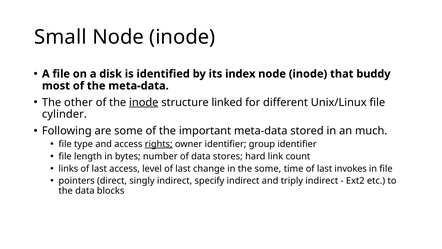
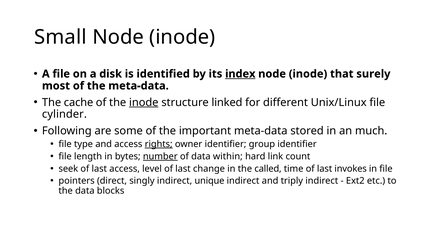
index underline: none -> present (240, 74)
buddy: buddy -> surely (373, 74)
other: other -> cache (79, 102)
number underline: none -> present (160, 156)
stores: stores -> within (228, 156)
links: links -> seek (68, 168)
the some: some -> called (268, 168)
specify: specify -> unique (209, 181)
